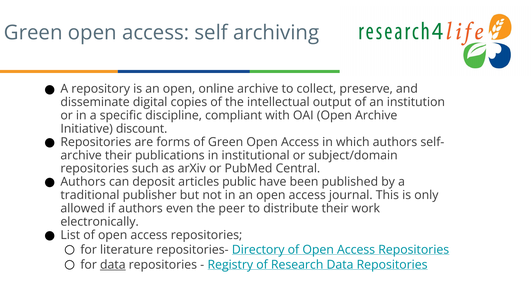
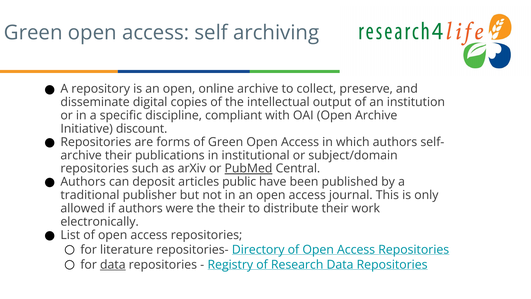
PubMed underline: none -> present (248, 168)
even: even -> were (180, 208)
the peer: peer -> their (232, 208)
